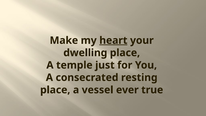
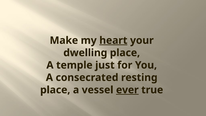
ever underline: none -> present (127, 90)
